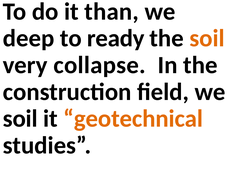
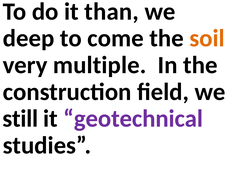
ready: ready -> come (116, 38)
collapse: collapse -> multiple (100, 65)
soil: soil -> still (20, 119)
geotechnical colour: orange -> purple (133, 119)
